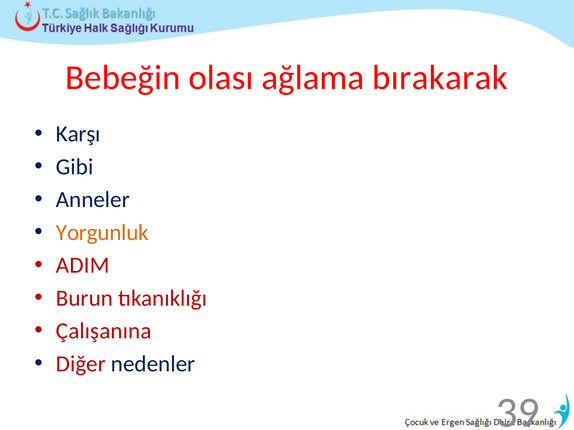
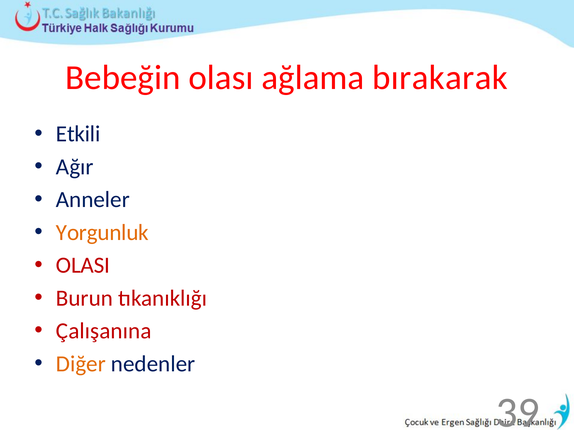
Karşı: Karşı -> Etkili (78, 134)
Gibi: Gibi -> Ağır (75, 167)
ADIM: ADIM -> OLASI (83, 266)
Diğer colour: red -> orange (81, 364)
